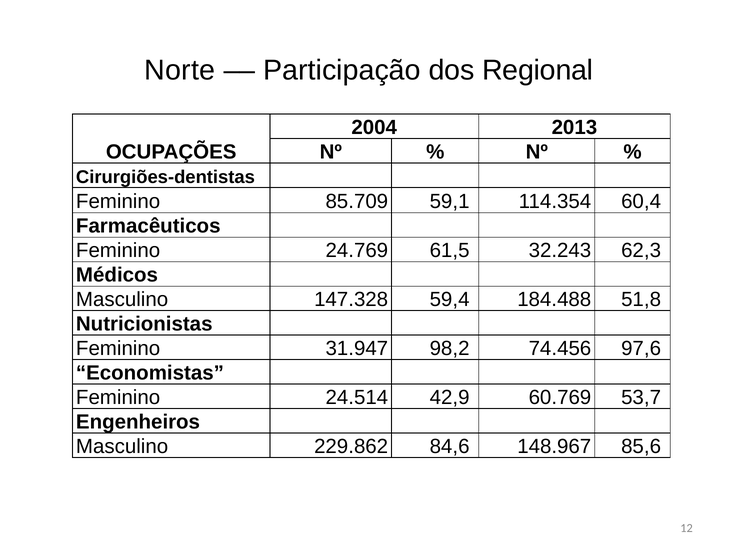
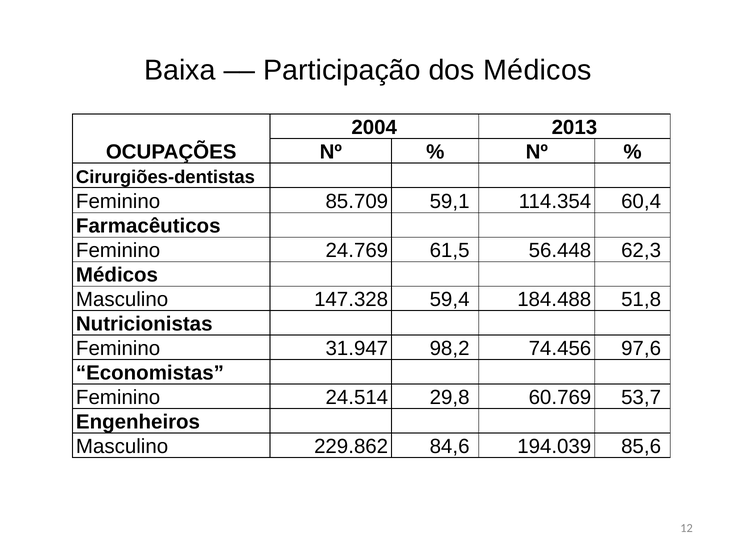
Norte: Norte -> Baixa (180, 70)
dos Regional: Regional -> Médicos (537, 70)
32.243: 32.243 -> 56.448 (560, 251)
42,9: 42,9 -> 29,8 (450, 397)
148.967: 148.967 -> 194.039 (554, 446)
